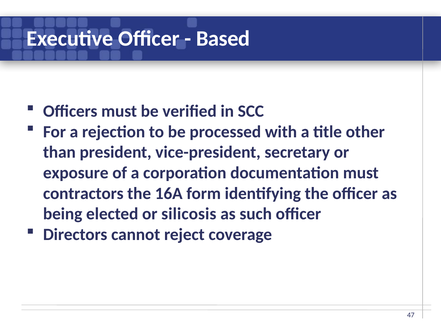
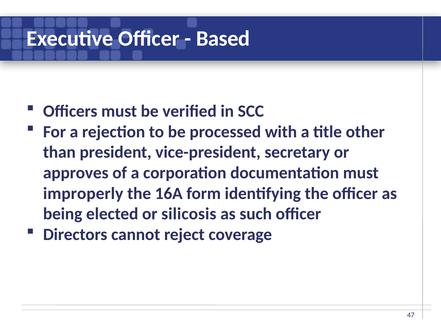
exposure: exposure -> approves (76, 173)
contractors: contractors -> improperly (83, 194)
